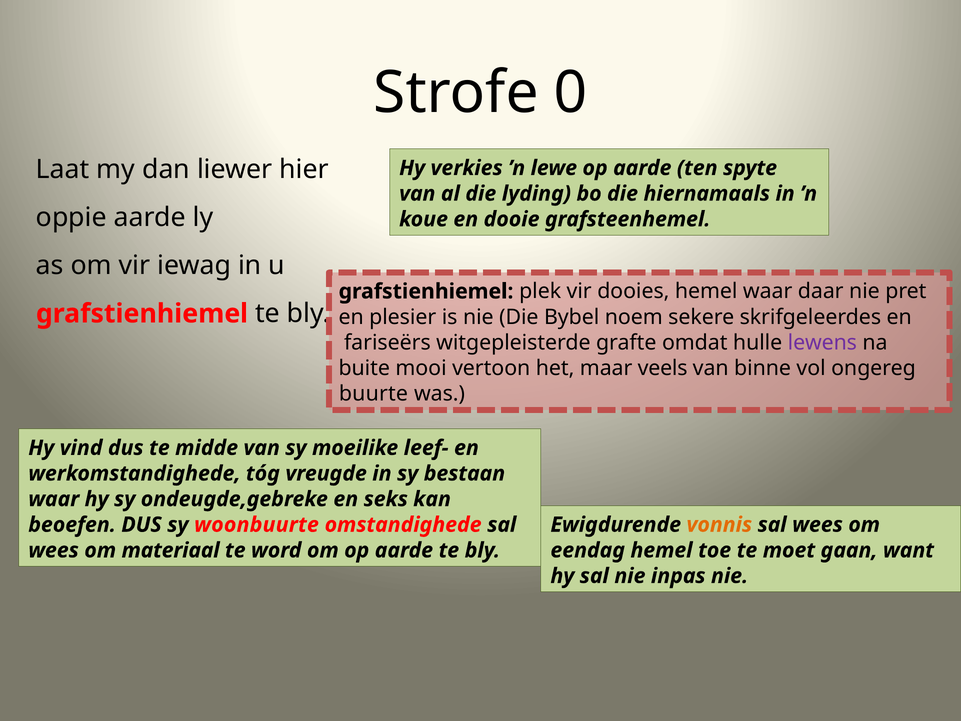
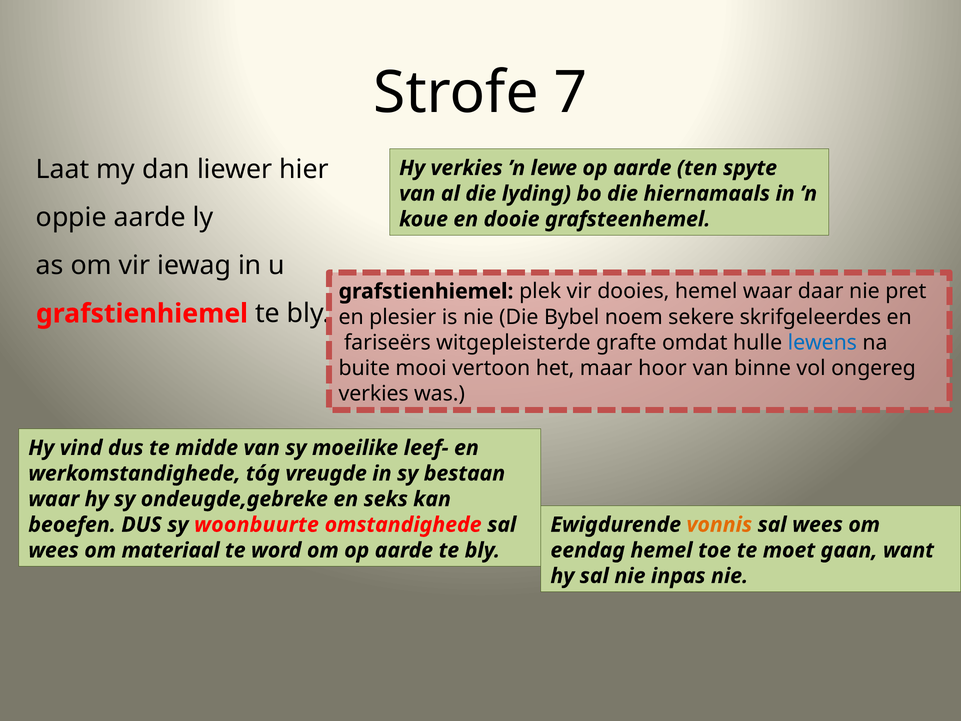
0: 0 -> 7 (571, 93)
lewens colour: purple -> blue (822, 343)
veels: veels -> hoor (662, 368)
buurte: buurte -> verkies (374, 394)
